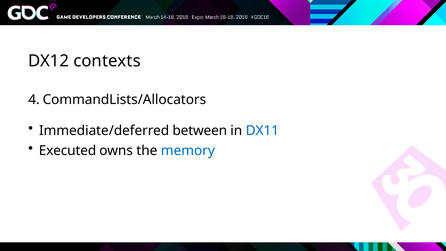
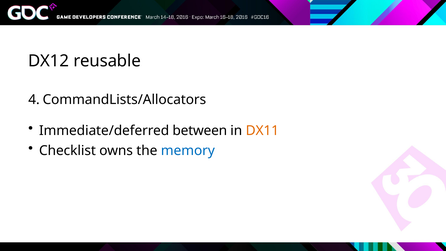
contexts: contexts -> reusable (107, 61)
DX11 colour: blue -> orange (262, 130)
Executed: Executed -> Checklist (67, 151)
